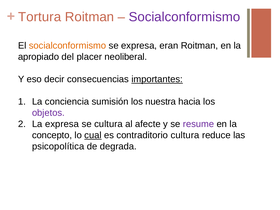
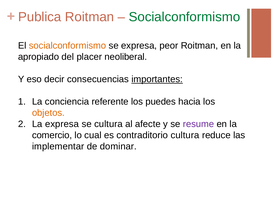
Tortura: Tortura -> Publica (40, 17)
Socialconformismo colour: purple -> green (184, 17)
eran: eran -> peor (169, 46)
sumisión: sumisión -> referente (110, 102)
nuestra: nuestra -> puedes (161, 102)
objetos colour: purple -> orange (48, 113)
concepto: concepto -> comercio (52, 135)
cual underline: present -> none (93, 135)
psicopolítica: psicopolítica -> implementar (58, 146)
degrada: degrada -> dominar (118, 146)
